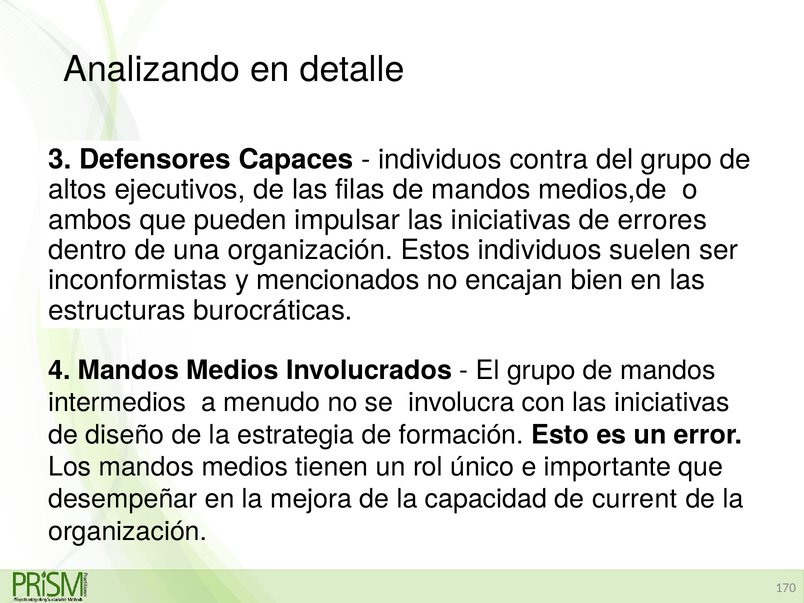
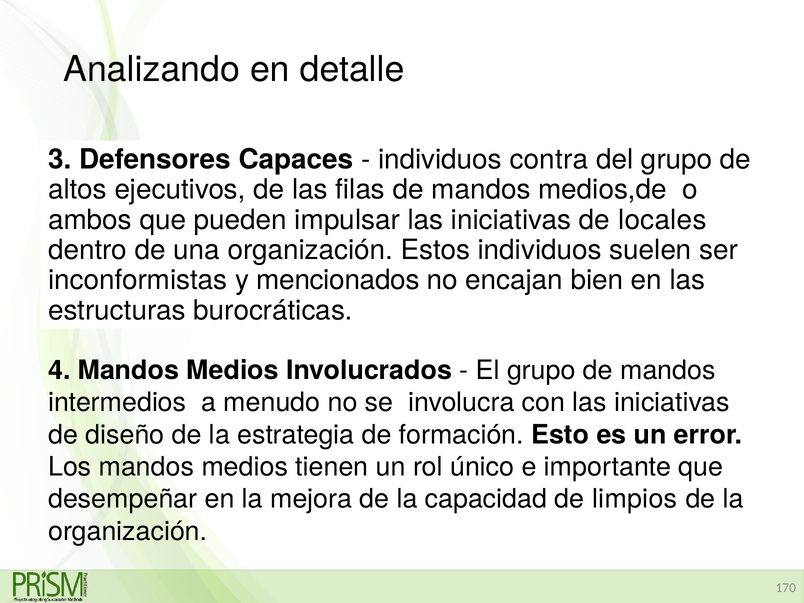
errores: errores -> locales (662, 220)
current: current -> limpios (635, 499)
